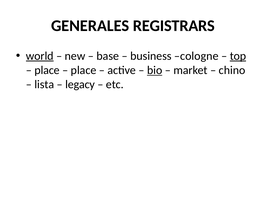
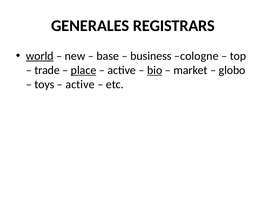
top underline: present -> none (238, 56)
place: place -> trade (47, 70)
place underline: none -> present (84, 70)
chino: chino -> globo (232, 70)
lista: lista -> toys (44, 84)
legacy: legacy -> active (80, 84)
